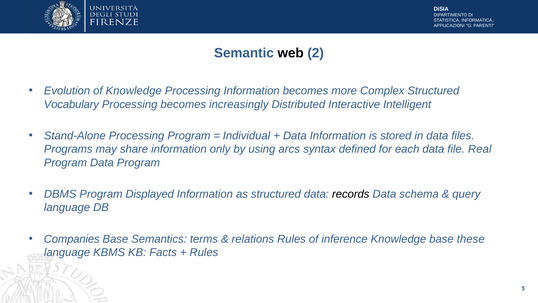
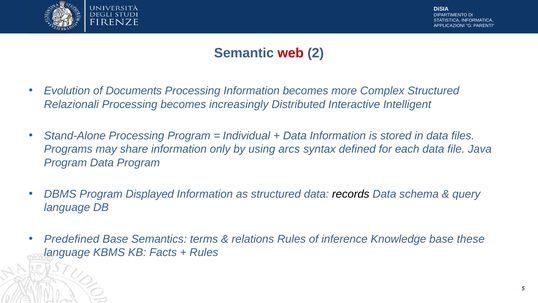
web colour: black -> red (291, 53)
of Knowledge: Knowledge -> Documents (134, 91)
Vocabulary: Vocabulary -> Relazionali (71, 104)
Real: Real -> Java (480, 149)
Companies: Companies -> Predefined (72, 239)
